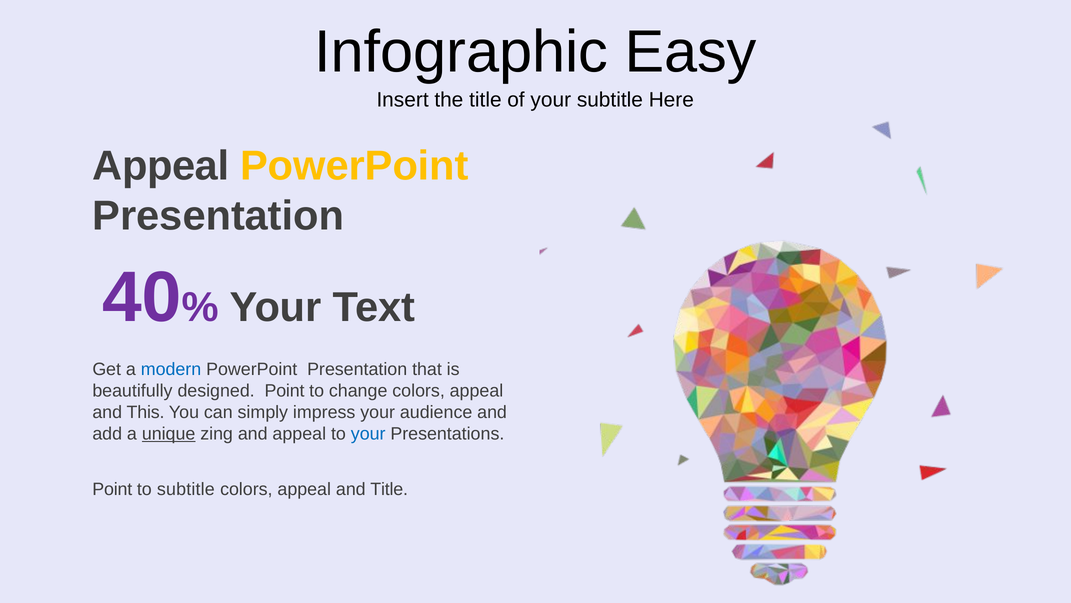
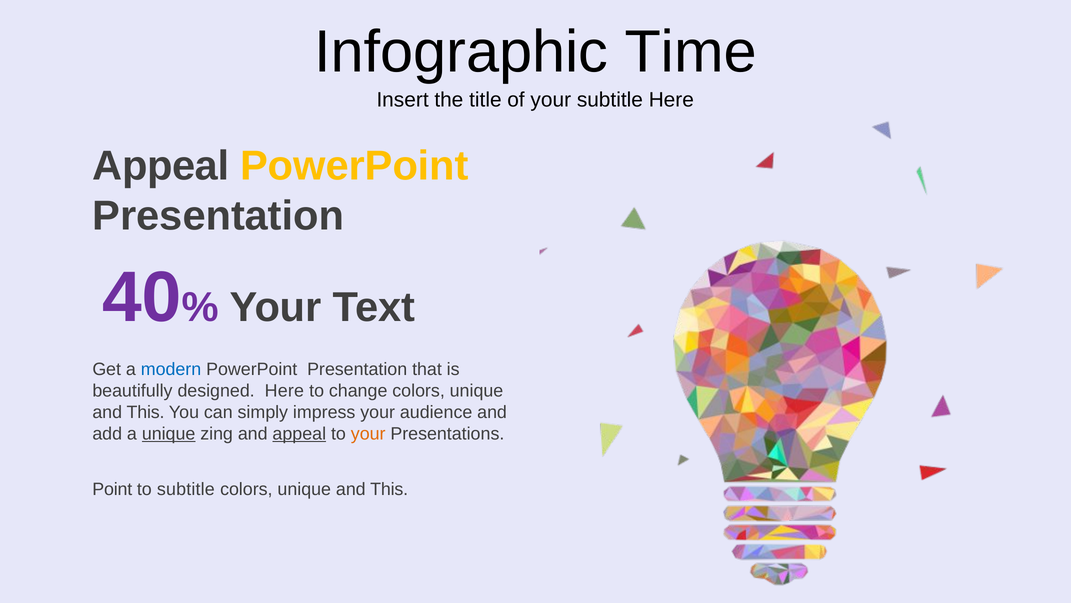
Easy: Easy -> Time (691, 52)
designed Point: Point -> Here (284, 390)
change colors appeal: appeal -> unique (476, 390)
appeal underline: none -> present (299, 433)
your colour: blue -> orange (368, 433)
appeal: appeal -> unique (304, 489)
Title: Title -> This (389, 489)
